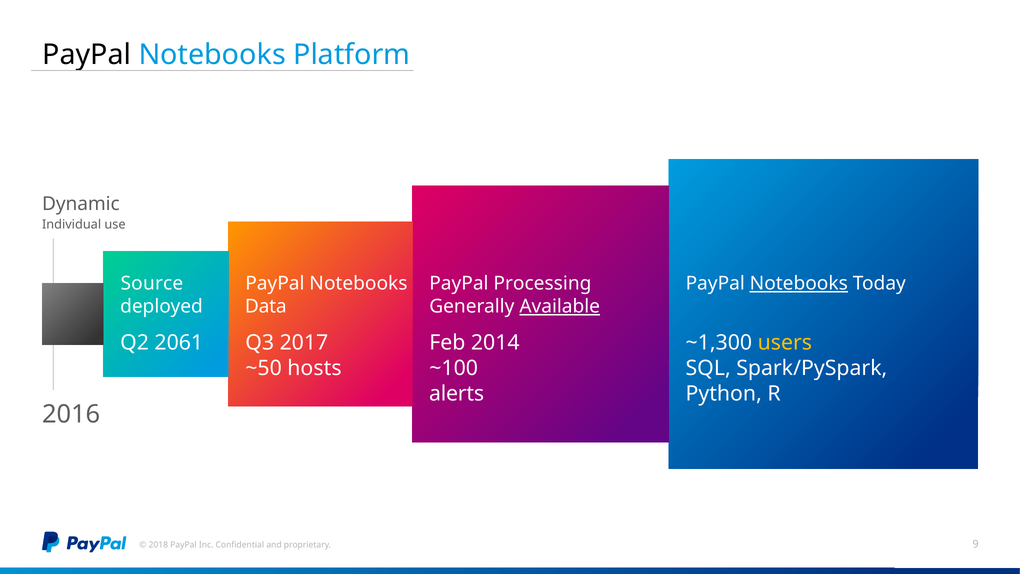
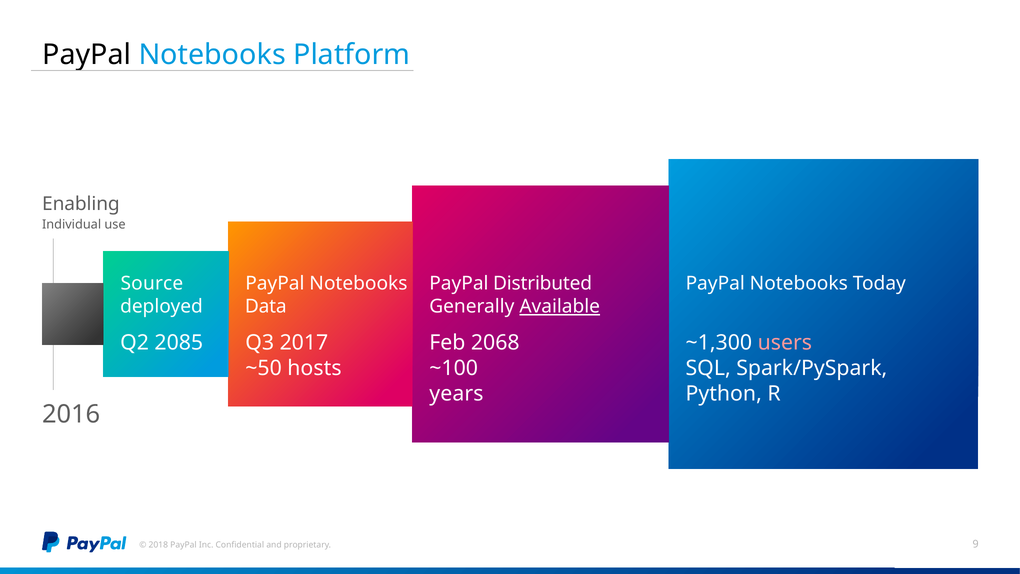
Dynamic: Dynamic -> Enabling (81, 204)
Processing: Processing -> Distributed (543, 283)
Notebooks underline: present -> none (799, 283)
2061: 2061 -> 2085 (179, 343)
2014: 2014 -> 2068 (495, 343)
users colour: yellow -> pink (785, 343)
alerts: alerts -> years (456, 394)
